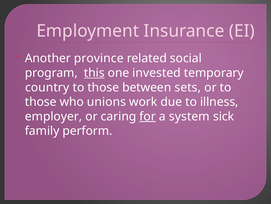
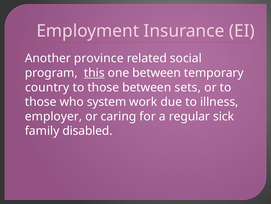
one invested: invested -> between (157, 73)
unions: unions -> system (107, 102)
for underline: present -> none (148, 116)
system: system -> regular (189, 116)
perform: perform -> disabled (87, 130)
